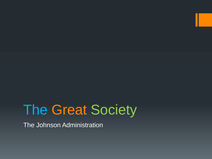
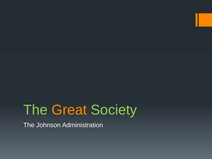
The colour: light blue -> light green (35, 110)
